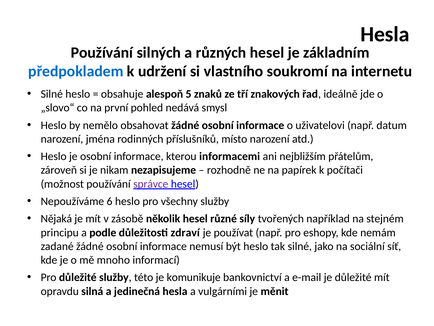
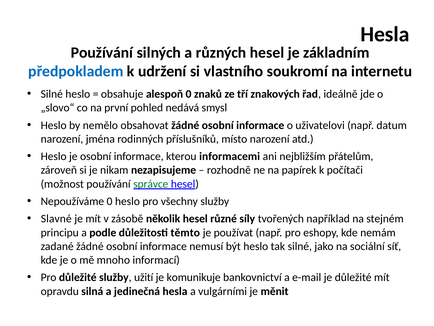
alespoň 5: 5 -> 0 (189, 94)
správce colour: purple -> green (151, 184)
Nepoužíváme 6: 6 -> 0 (110, 201)
Nějaká: Nějaká -> Slavné (56, 218)
zdraví: zdraví -> těmto (185, 232)
této: této -> užití (144, 277)
